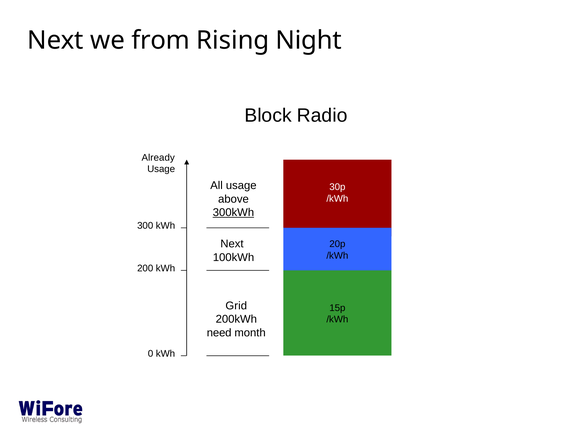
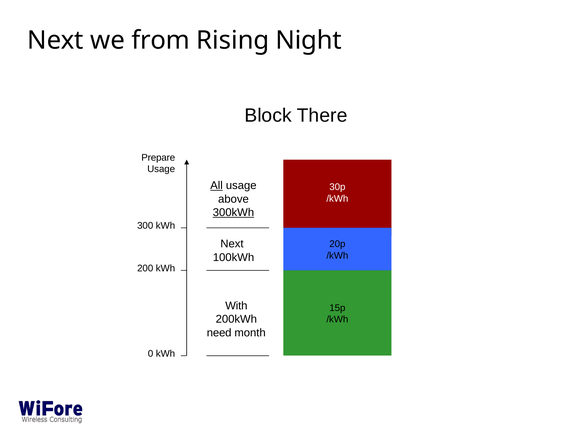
Radio: Radio -> There (322, 116)
Already: Already -> Prepare (158, 158)
All underline: none -> present (217, 186)
Grid: Grid -> With (236, 306)
